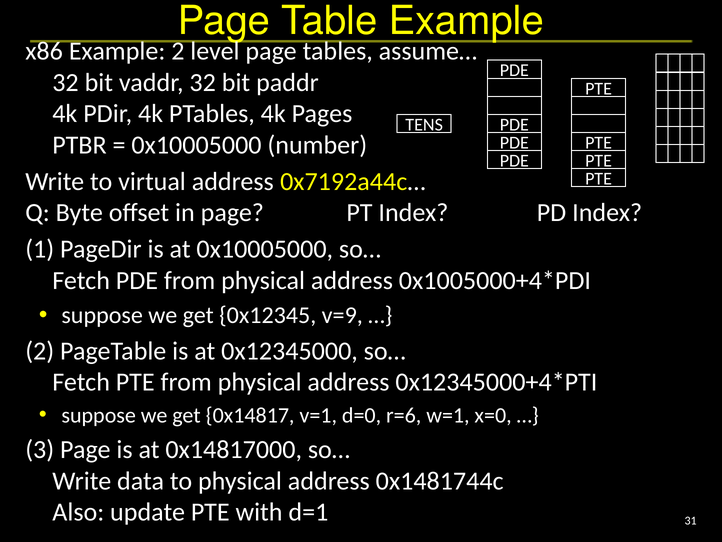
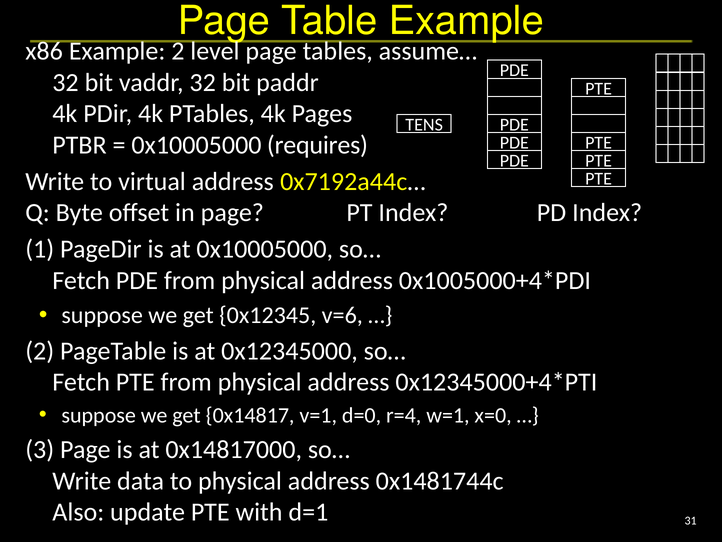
number: number -> requires (317, 145)
v=9: v=9 -> v=6 (342, 315)
r=6: r=6 -> r=4 (404, 415)
